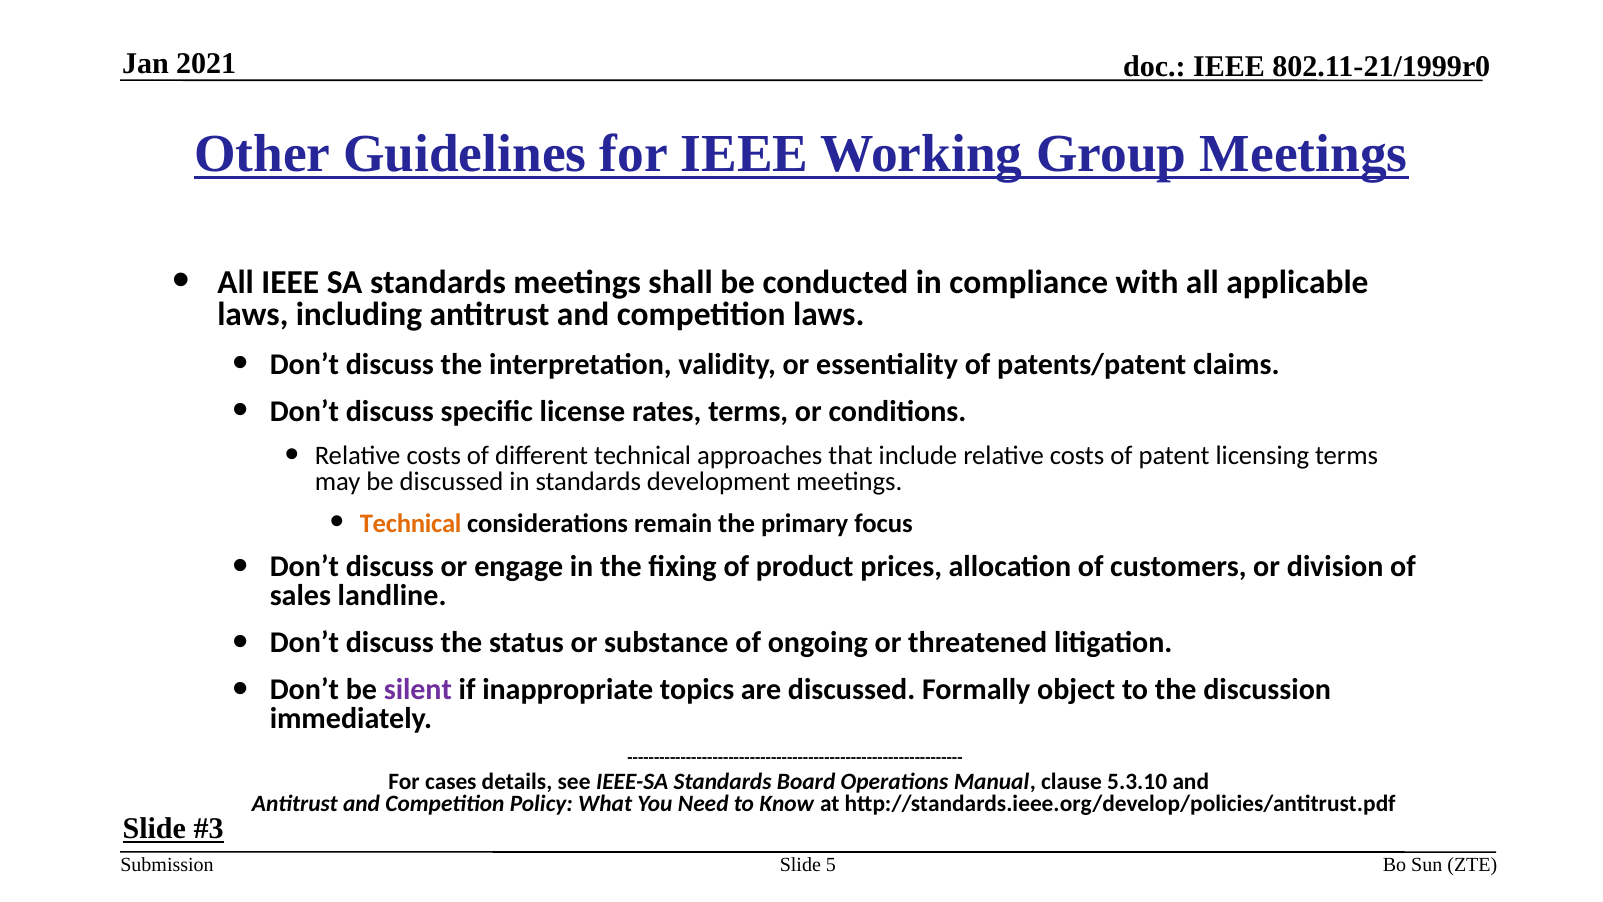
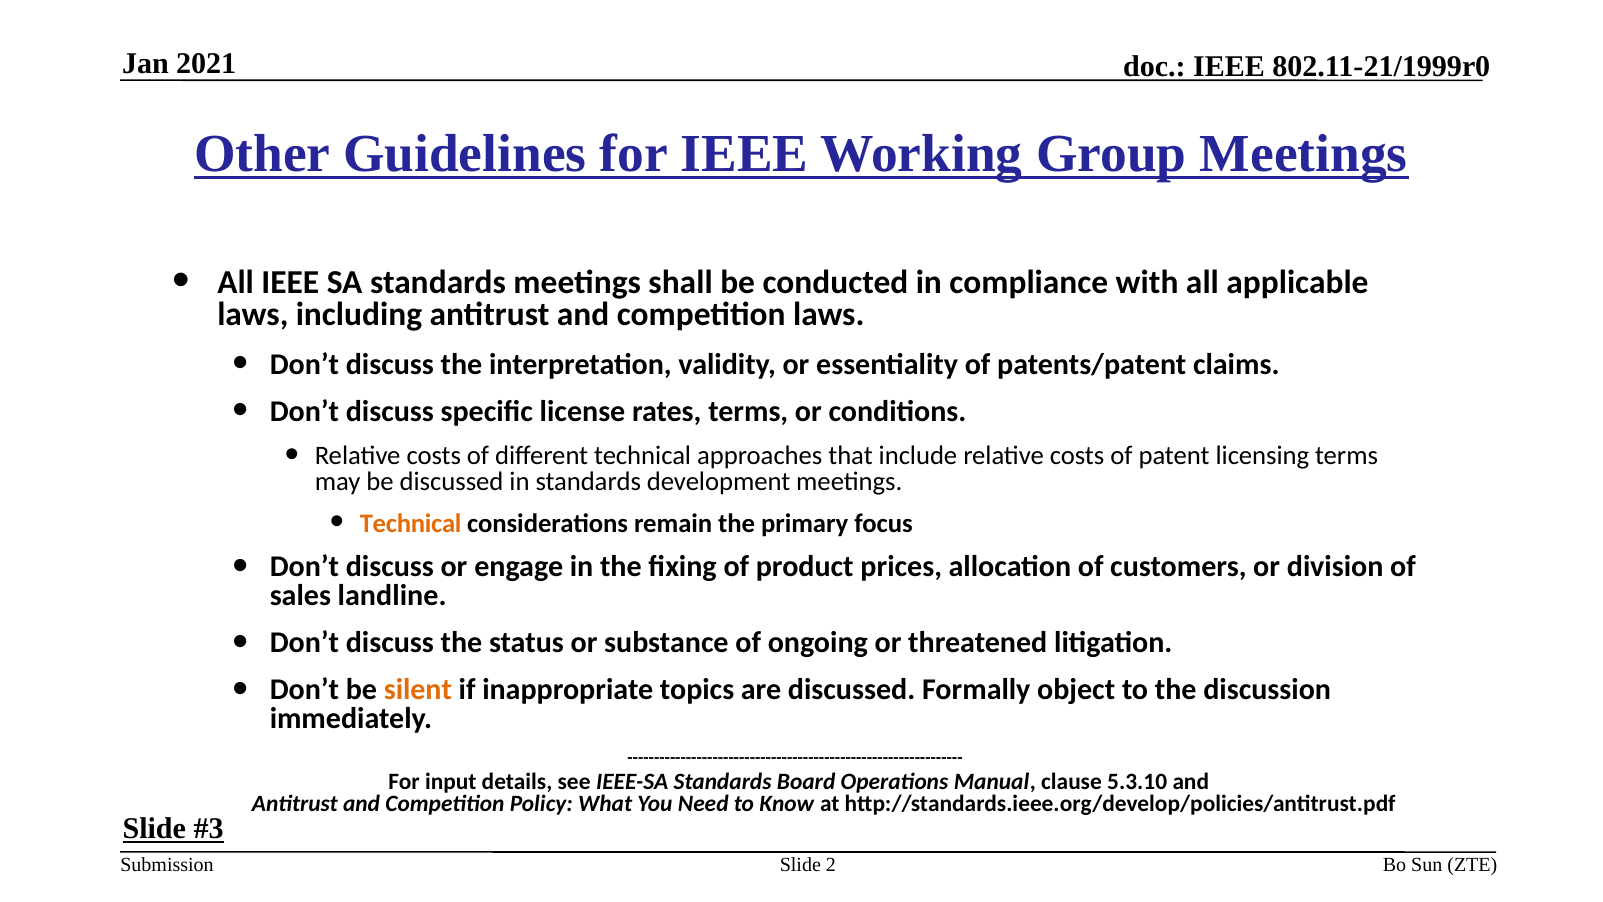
silent colour: purple -> orange (418, 690)
cases: cases -> input (451, 781)
5: 5 -> 2 (831, 865)
